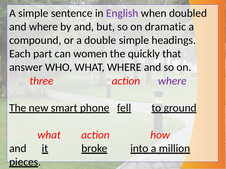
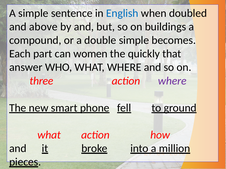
English colour: purple -> blue (122, 13)
and where: where -> above (43, 27)
dramatic: dramatic -> buildings (165, 27)
headings: headings -> becomes (174, 40)
